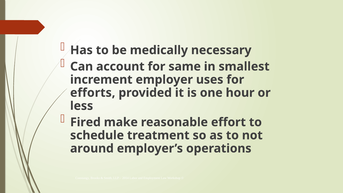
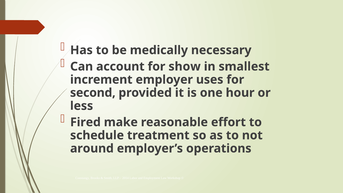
same: same -> show (185, 66)
efforts: efforts -> second (93, 93)
